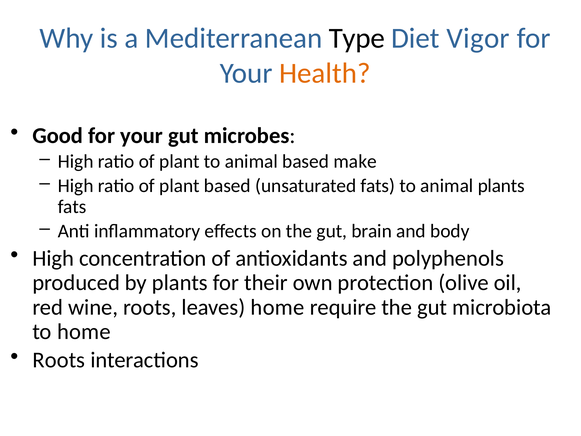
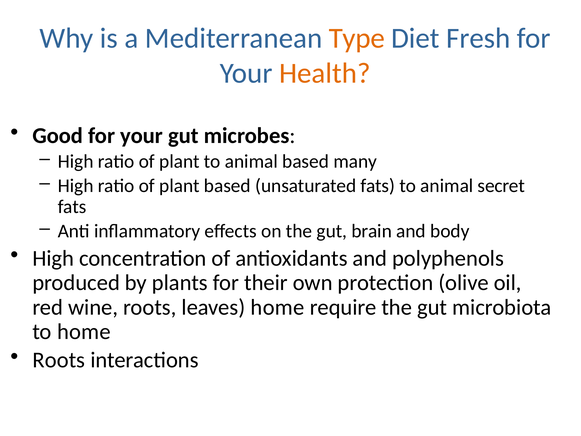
Type colour: black -> orange (357, 38)
Vigor: Vigor -> Fresh (478, 38)
make: make -> many (355, 161)
animal plants: plants -> secret (501, 186)
